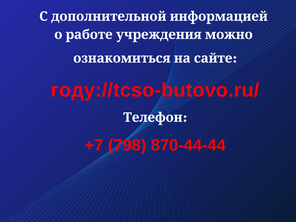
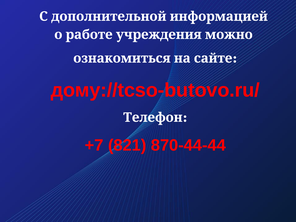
году://tcso-butovo.ru/: году://tcso-butovo.ru/ -> дому://tcso-butovo.ru/ (155, 90)
798: 798 -> 821 (127, 145)
